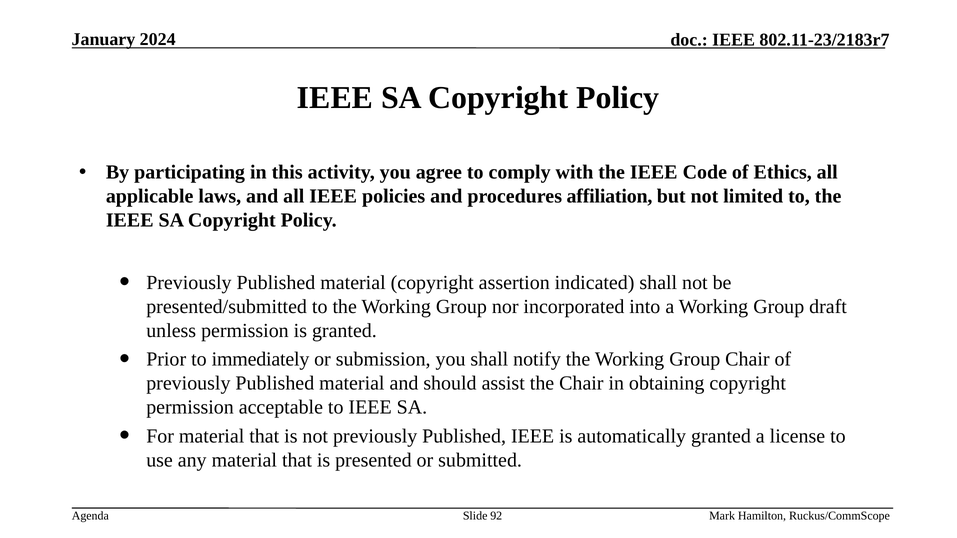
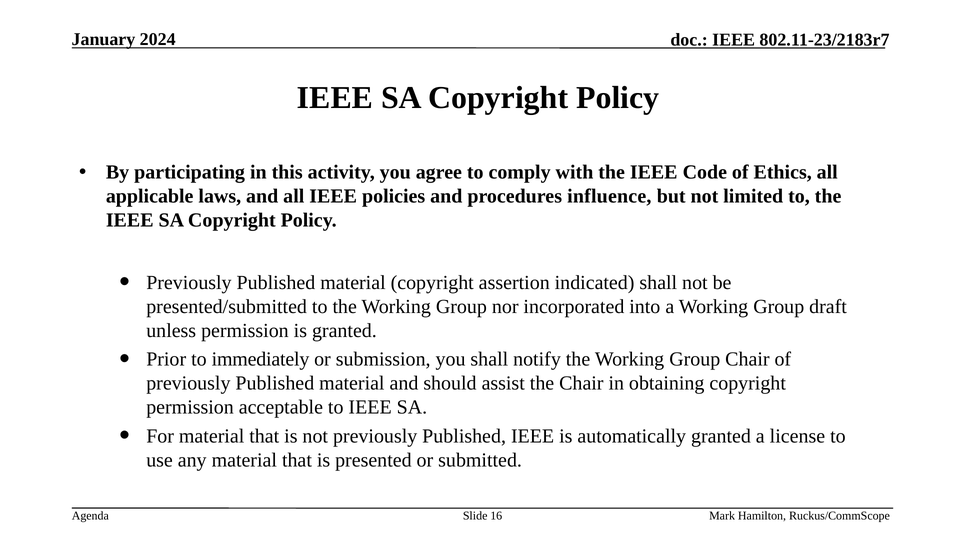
affiliation: affiliation -> influence (609, 196)
92: 92 -> 16 (496, 516)
